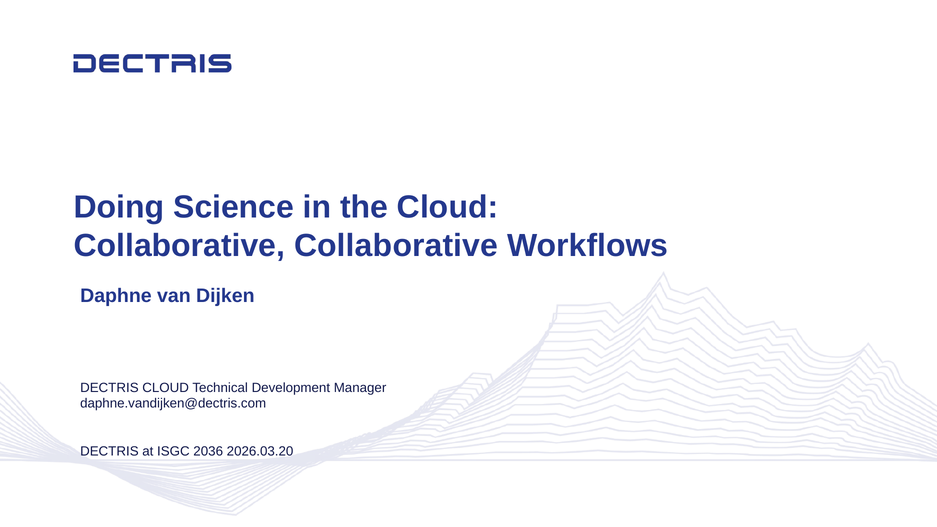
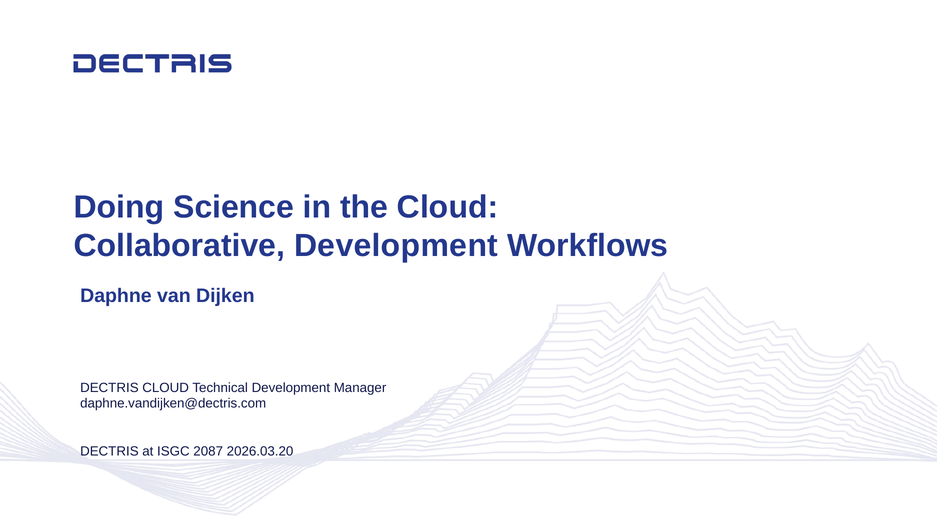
Collaborative Collaborative: Collaborative -> Development (396, 246)
2036: 2036 -> 2087 (208, 452)
